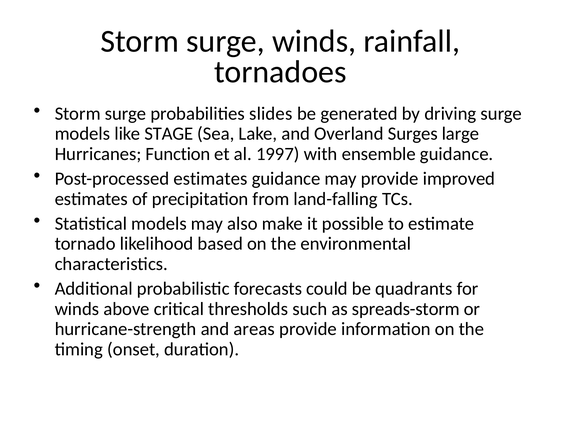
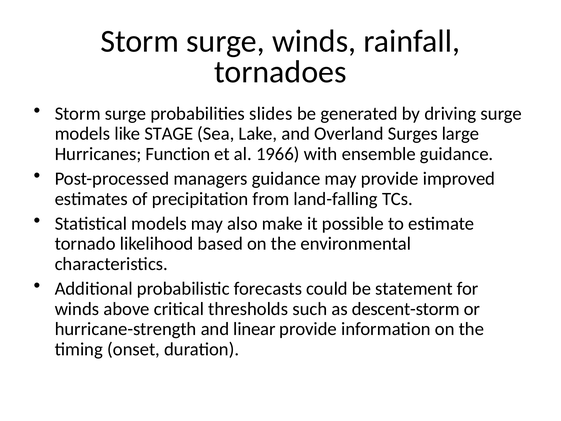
1997: 1997 -> 1966 (278, 154)
Post-processed estimates: estimates -> managers (210, 179)
quadrants: quadrants -> statement (414, 288)
spreads-storm: spreads-storm -> descent-storm (406, 309)
areas: areas -> linear (254, 329)
